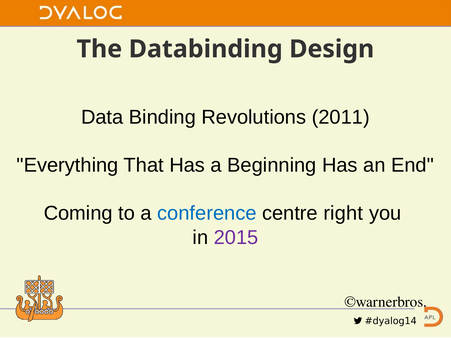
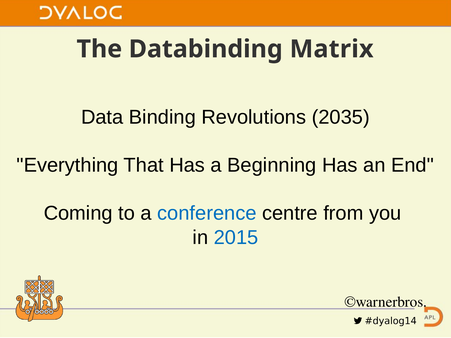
Design: Design -> Matrix (332, 49)
2011: 2011 -> 2035 (341, 117)
right: right -> from (343, 214)
2015 colour: purple -> blue (236, 238)
